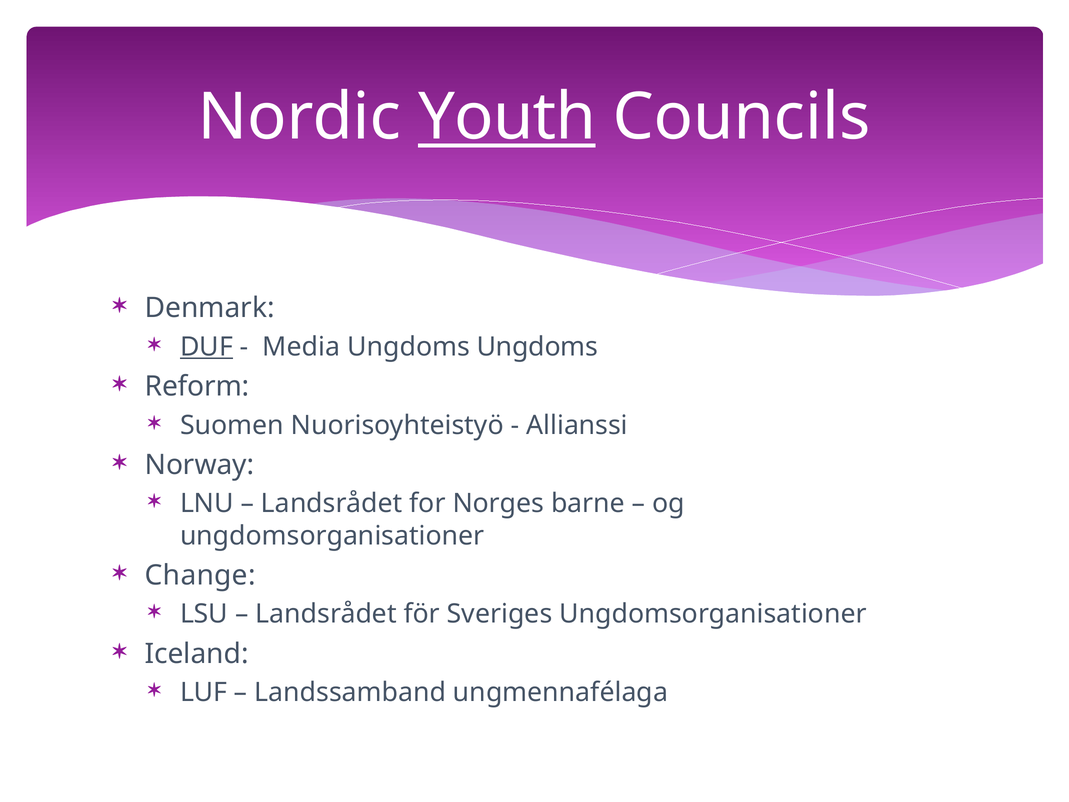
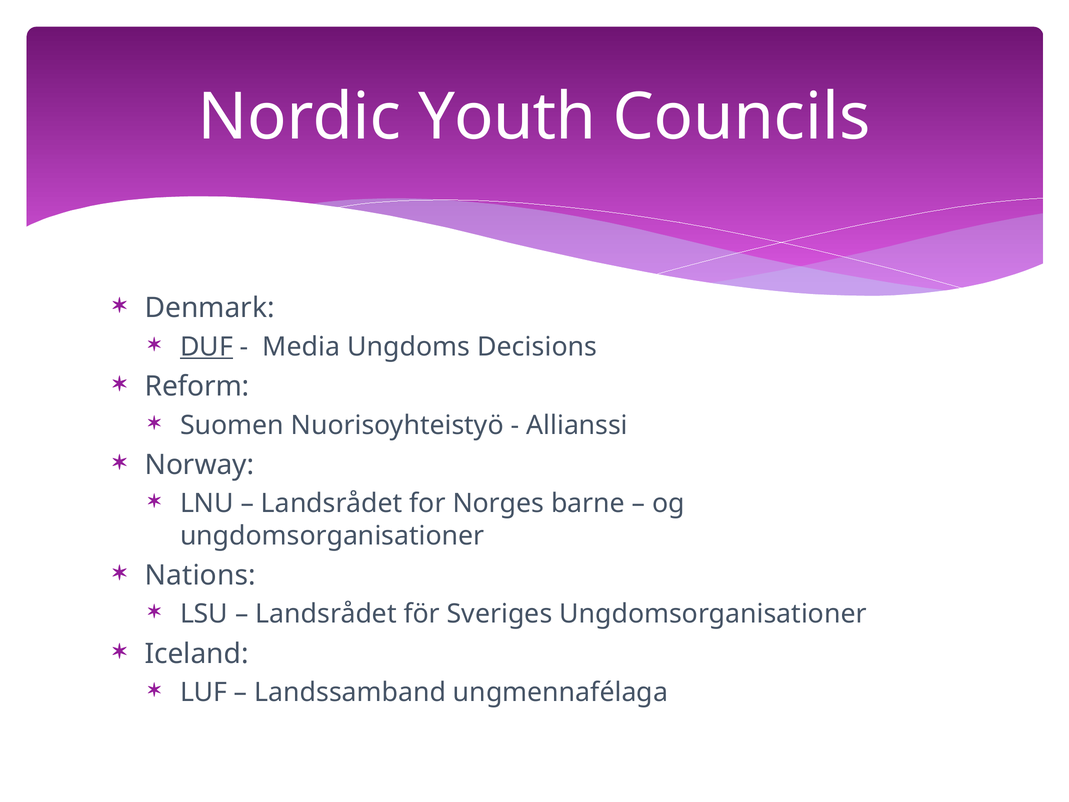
Youth underline: present -> none (507, 117)
Ungdoms Ungdoms: Ungdoms -> Decisions (537, 347)
Change: Change -> Nations (200, 575)
